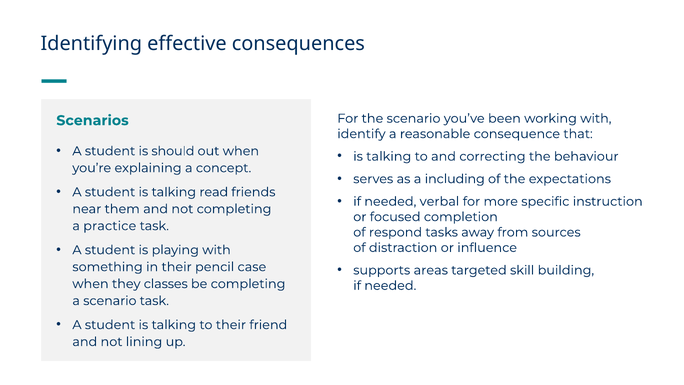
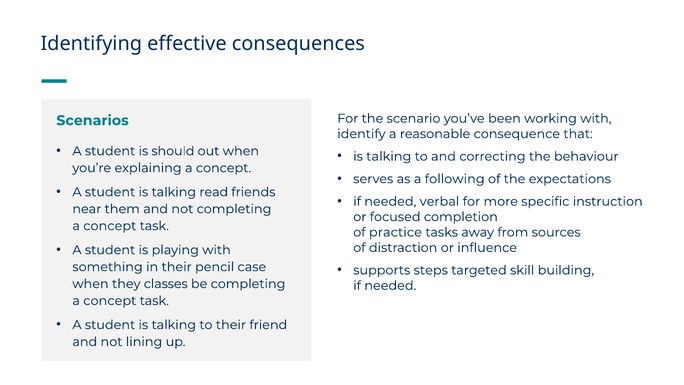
including: including -> following (455, 179)
practice: practice -> concept (110, 226)
respond: respond -> practice (395, 232)
areas: areas -> steps (431, 270)
scenario: scenario -> concept (110, 301)
